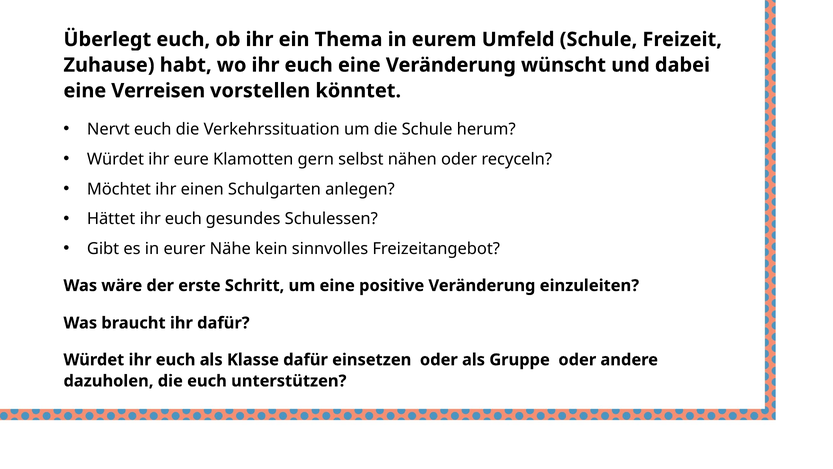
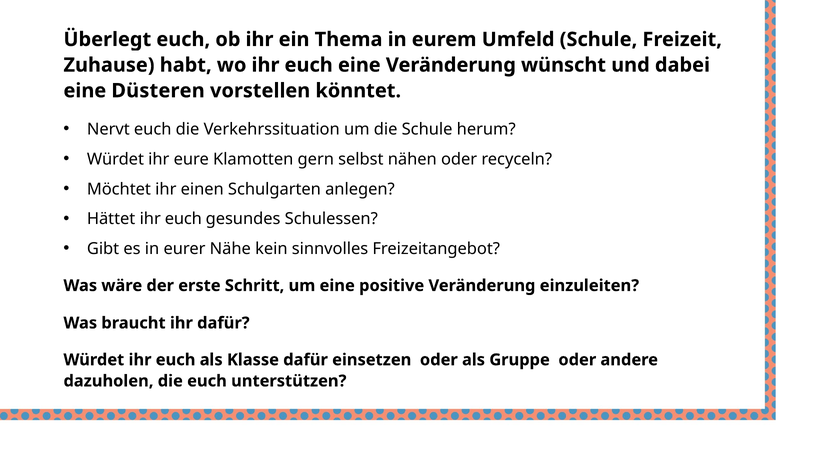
Verreisen: Verreisen -> Düsteren (158, 91)
